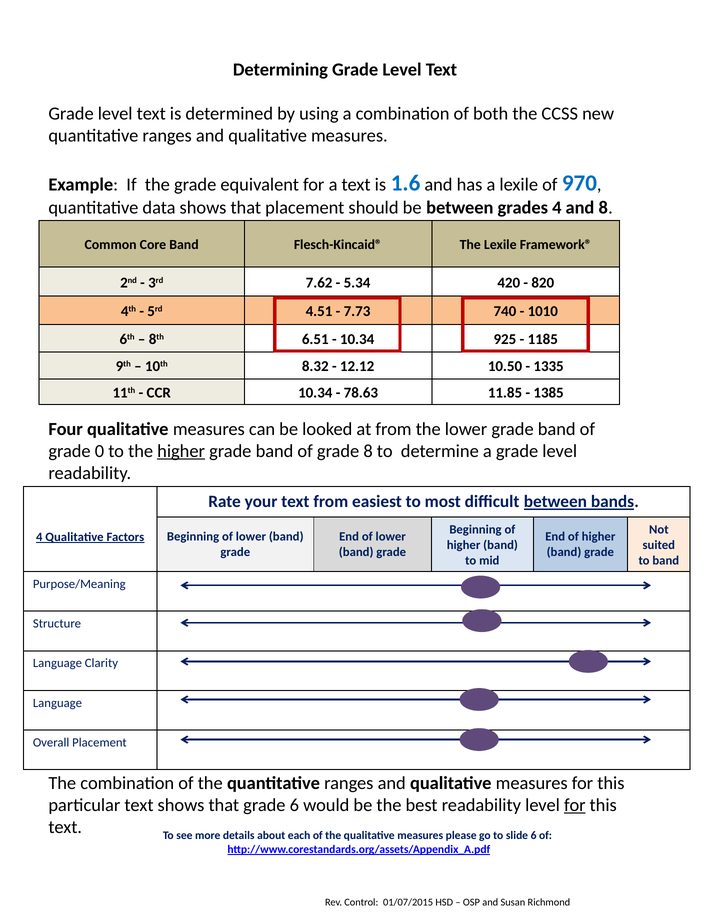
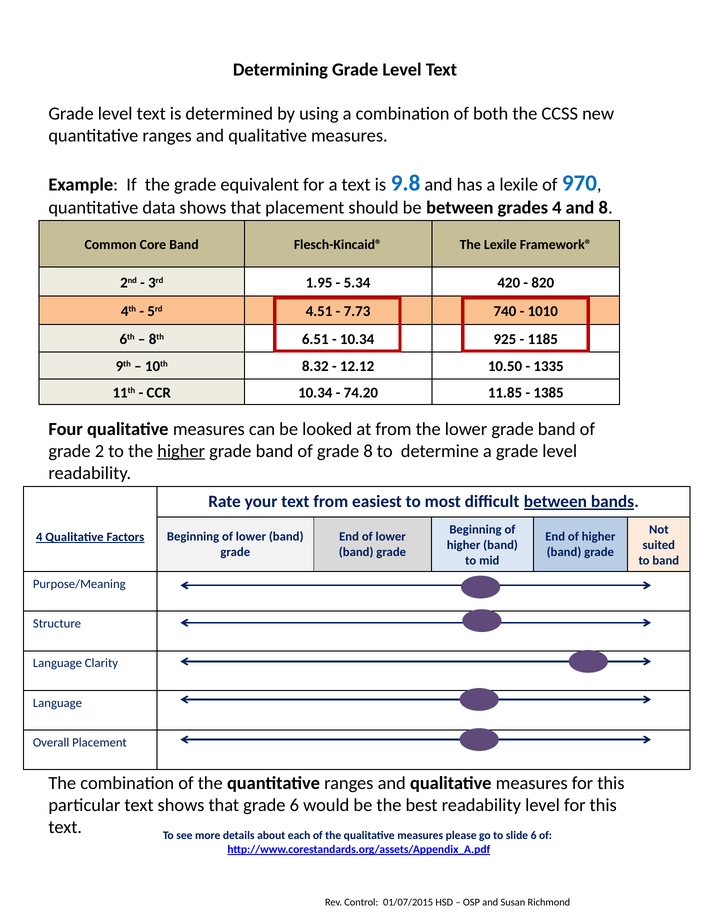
1.6: 1.6 -> 9.8 (406, 183)
7.62: 7.62 -> 1.95 (319, 283)
78.63: 78.63 -> 74.20 (361, 393)
0: 0 -> 2 (100, 451)
for underline: present -> none (575, 806)
